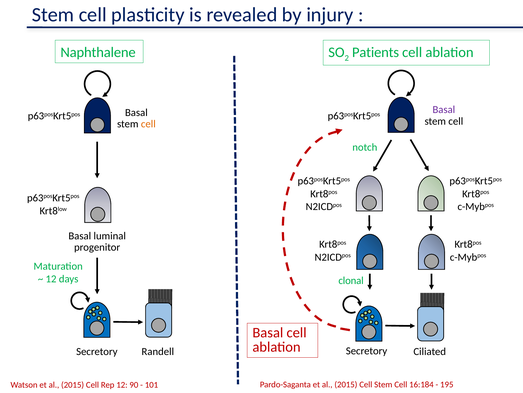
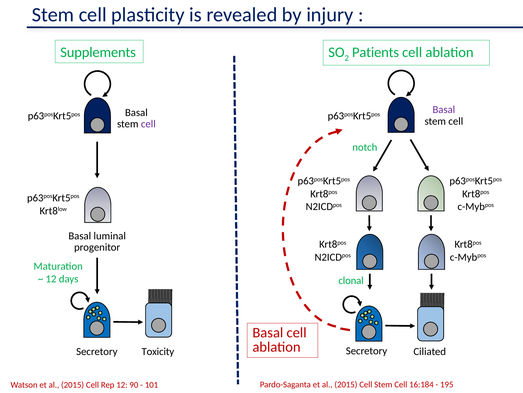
Naphthalene: Naphthalene -> Supplements (98, 52)
cell colour: orange -> purple (148, 124)
Randell: Randell -> Toxicity (158, 351)
